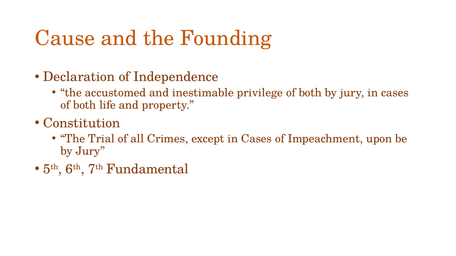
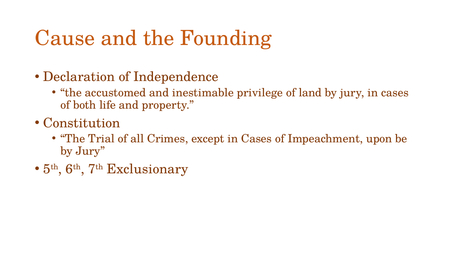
privilege of both: both -> land (310, 93)
Fundamental: Fundamental -> Exclusionary (148, 169)
